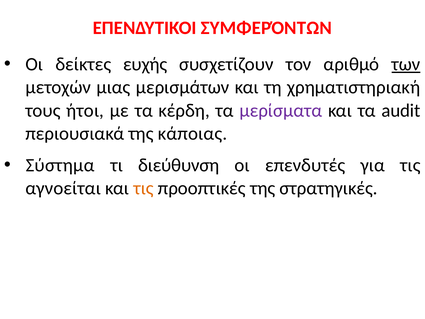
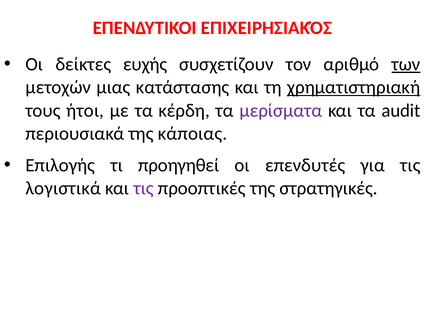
ΣΥΜΦΕΡΌΝΤΩΝ: ΣΥΜΦΕΡΌΝΤΩΝ -> ΕΠΙΧΕΙΡΗΣΙΑΚΌΣ (266, 28)
μερισμάτων: μερισμάτων -> κατάστασης (183, 87)
χρηματιστηριακή underline: none -> present (354, 87)
Σύστημα: Σύστημα -> Επιλογής (60, 165)
διεύθυνση: διεύθυνση -> προηγηθεί (179, 165)
αγνοείται: αγνοείται -> λογιστικά (63, 188)
τις colour: orange -> purple (144, 188)
